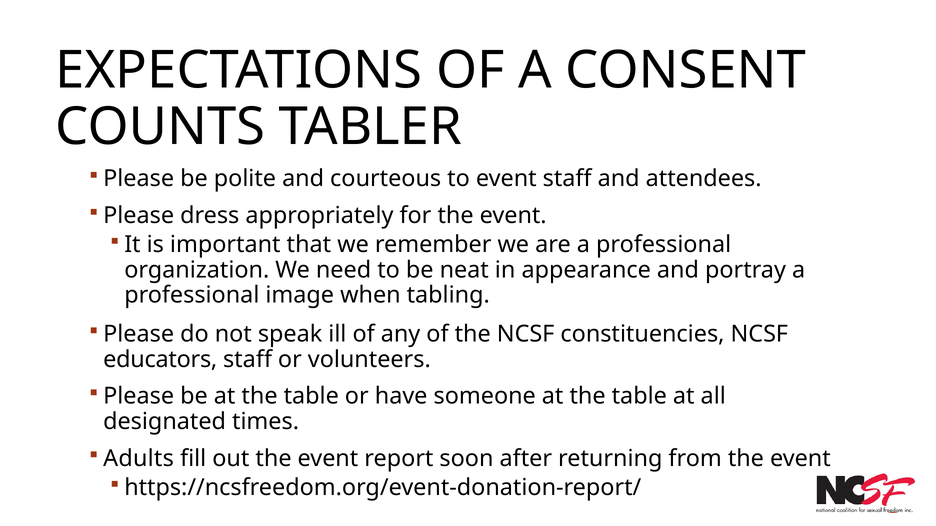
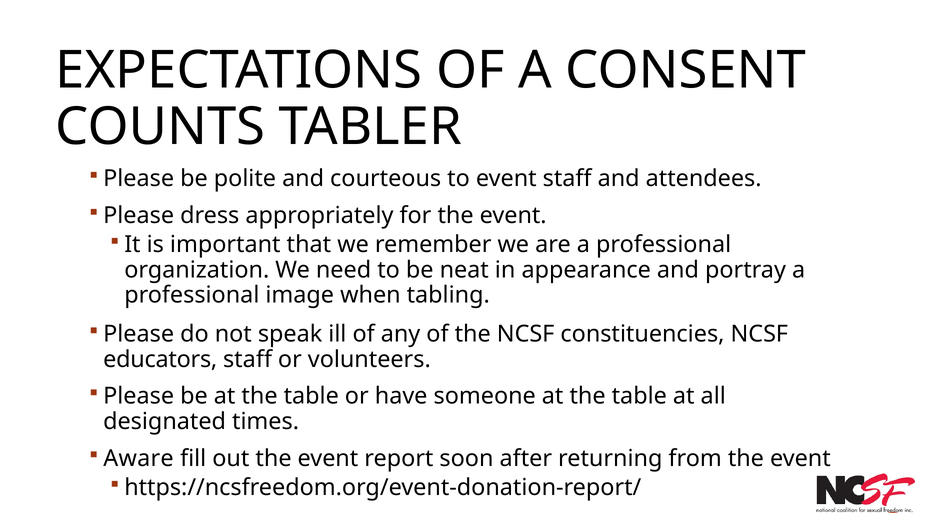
Adults: Adults -> Aware (139, 459)
